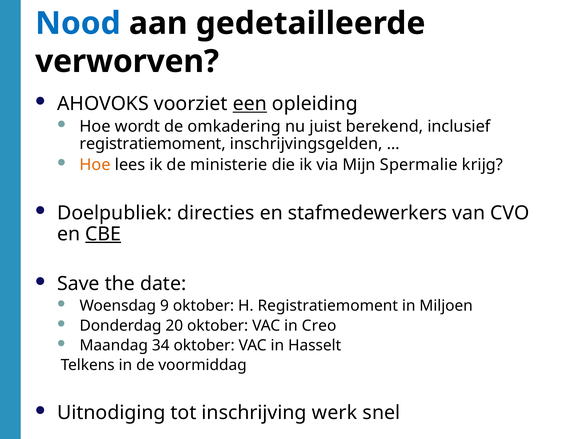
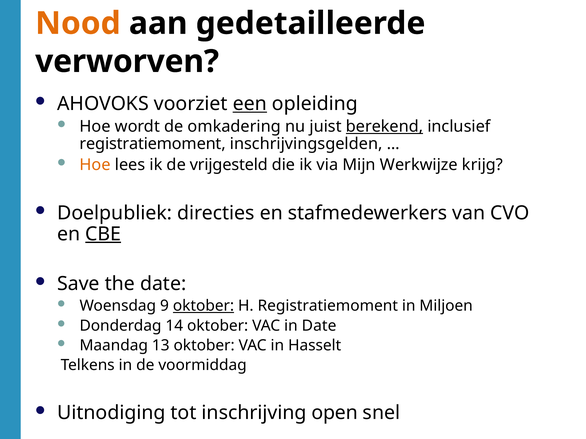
Nood colour: blue -> orange (78, 23)
berekend underline: none -> present (385, 127)
ministerie: ministerie -> vrijgesteld (229, 165)
Spermalie: Spermalie -> Werkwijze (419, 165)
oktober underline: none -> present (203, 306)
20: 20 -> 14 (174, 326)
in Creo: Creo -> Date (319, 326)
34: 34 -> 13 (161, 346)
werk: werk -> open (335, 413)
